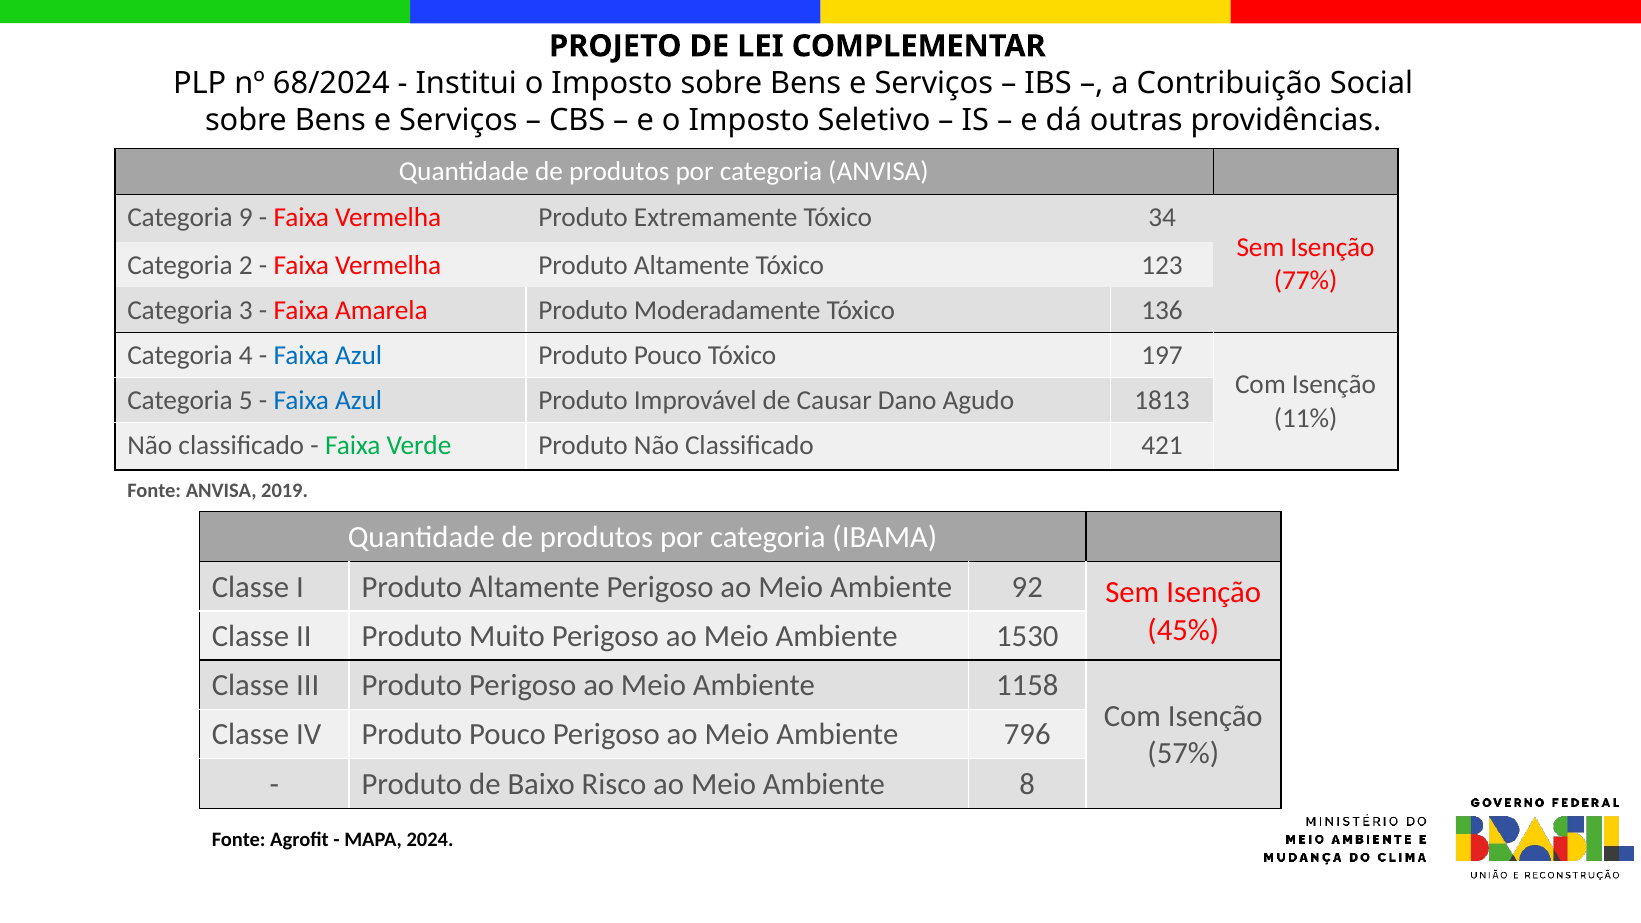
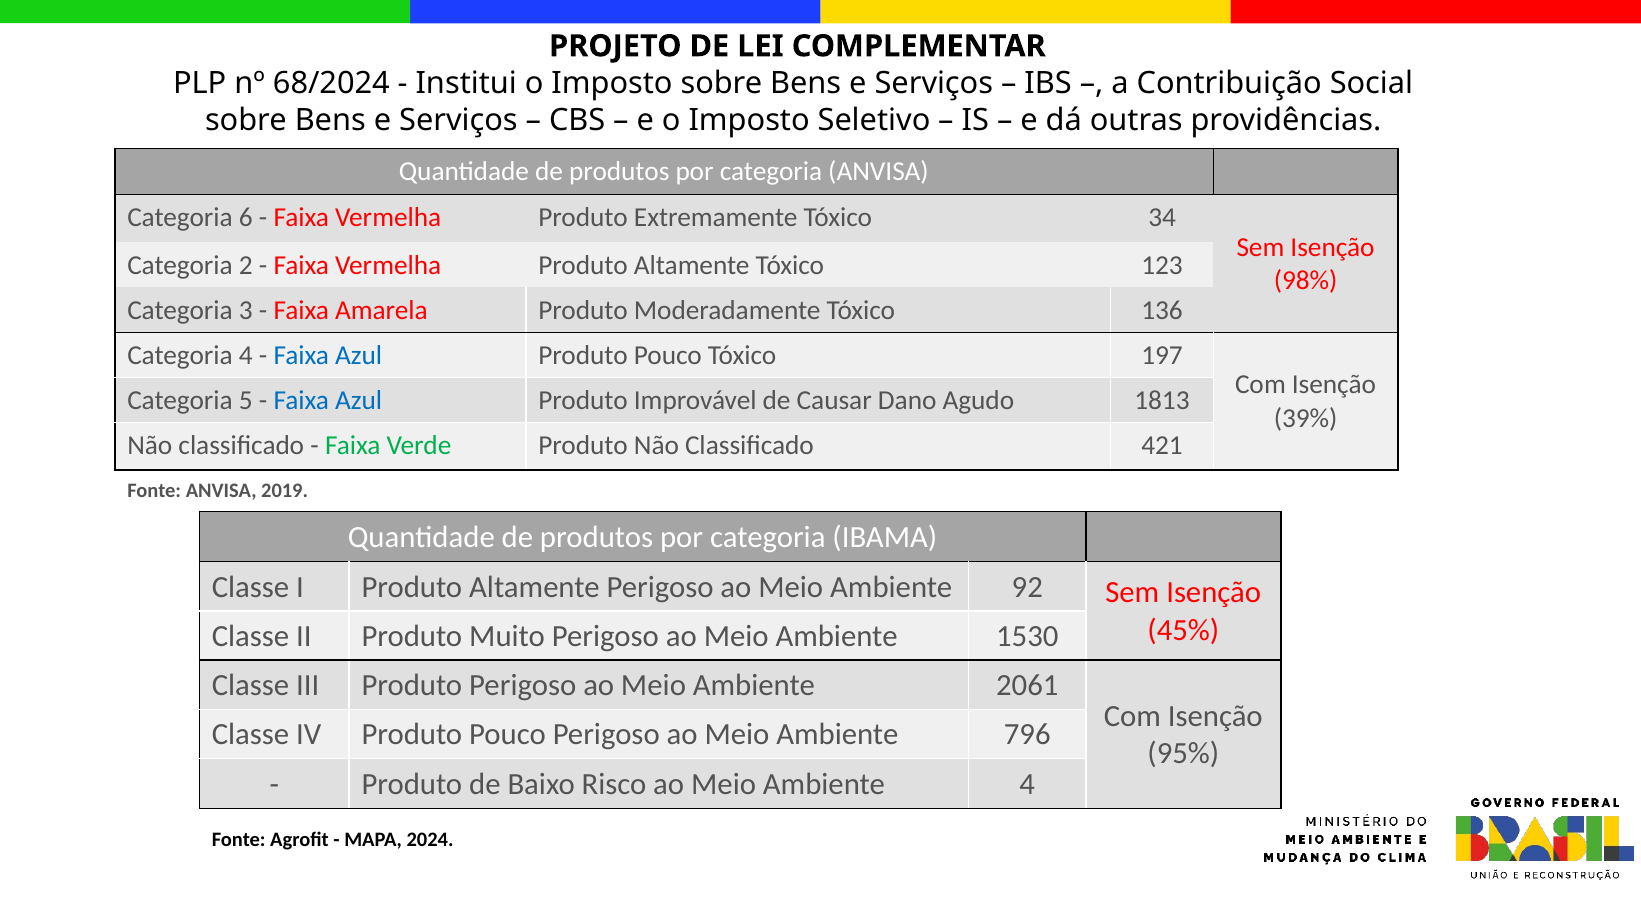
9: 9 -> 6 (246, 218)
77%: 77% -> 98% (1306, 281)
11%: 11% -> 39% (1306, 418)
1158: 1158 -> 2061 (1027, 685)
57%: 57% -> 95% (1183, 754)
Ambiente 8: 8 -> 4 (1027, 784)
